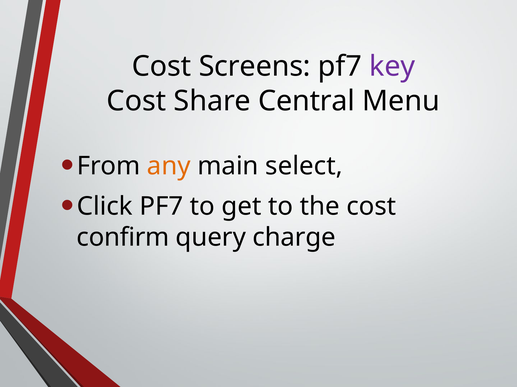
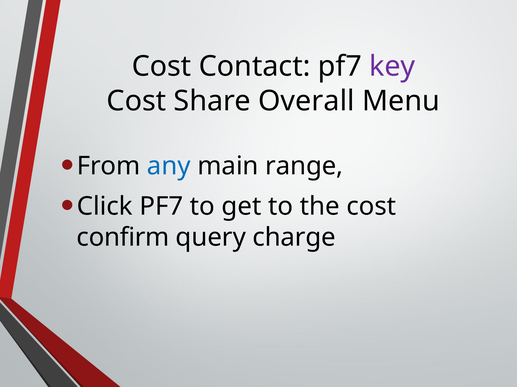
Screens: Screens -> Contact (255, 67)
Central: Central -> Overall (306, 101)
any colour: orange -> blue (169, 166)
select: select -> range (304, 166)
